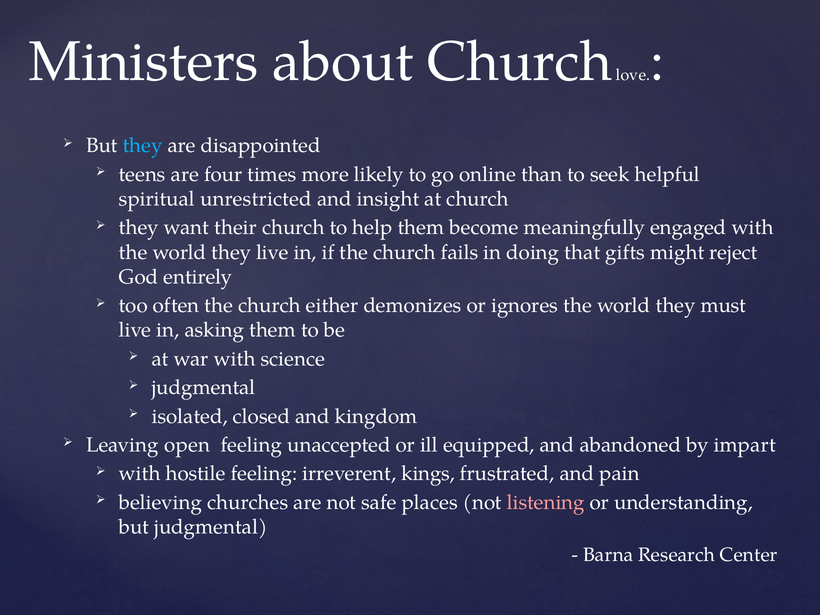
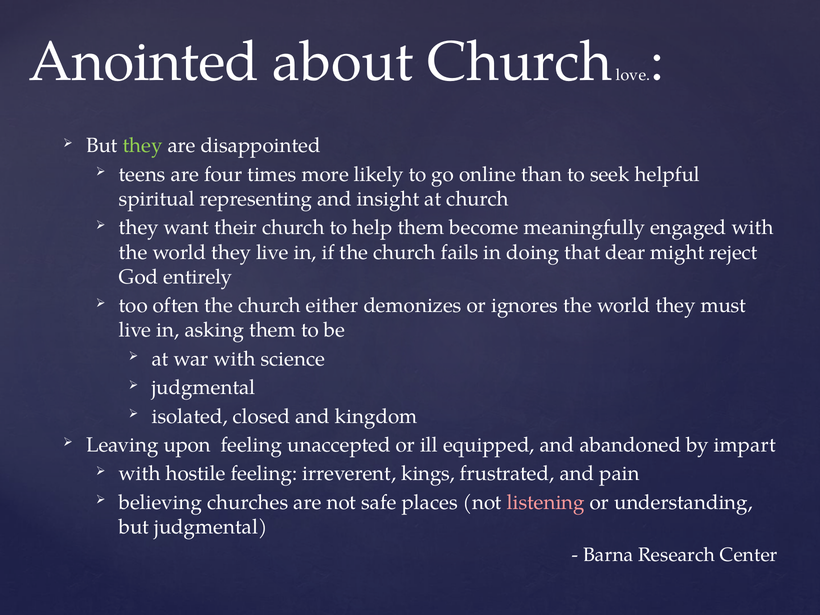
Ministers: Ministers -> Anointed (144, 62)
they colour: light blue -> light green (143, 146)
unrestricted: unrestricted -> representing (256, 199)
gifts: gifts -> dear (625, 252)
open: open -> upon (187, 445)
